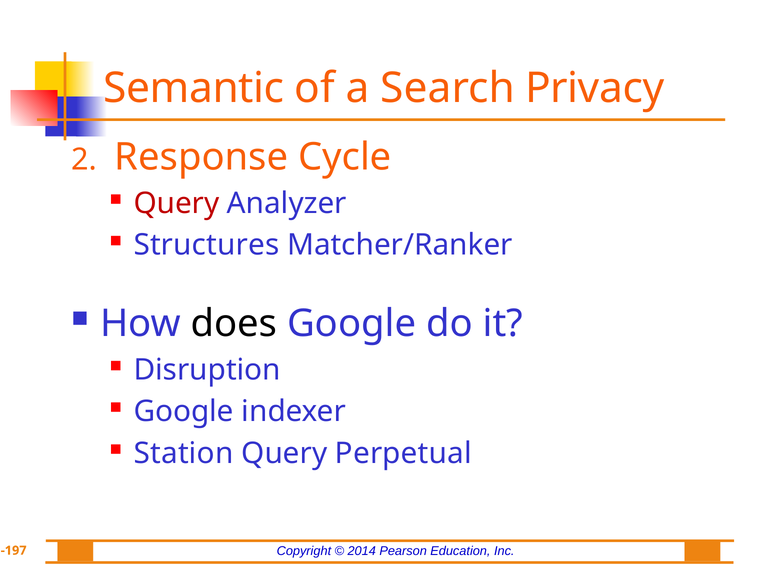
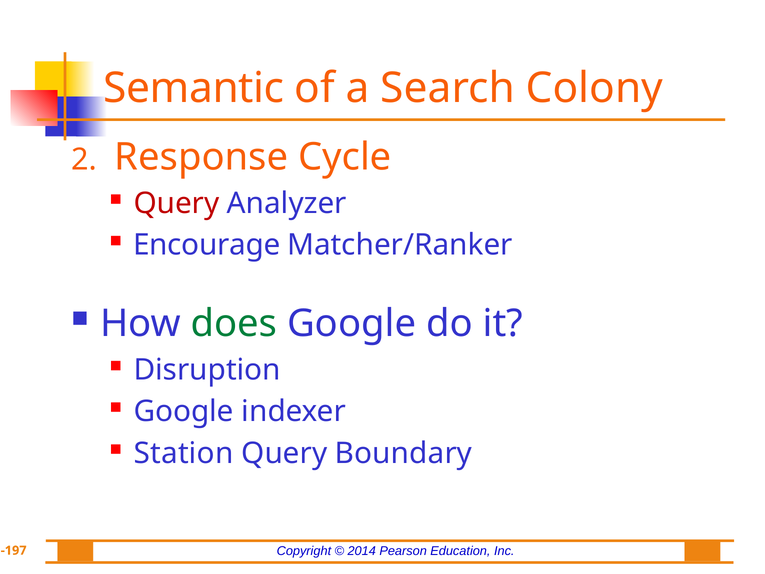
Privacy: Privacy -> Colony (594, 88)
Structures: Structures -> Encourage (207, 245)
does colour: black -> green (234, 324)
Perpetual: Perpetual -> Boundary (403, 453)
